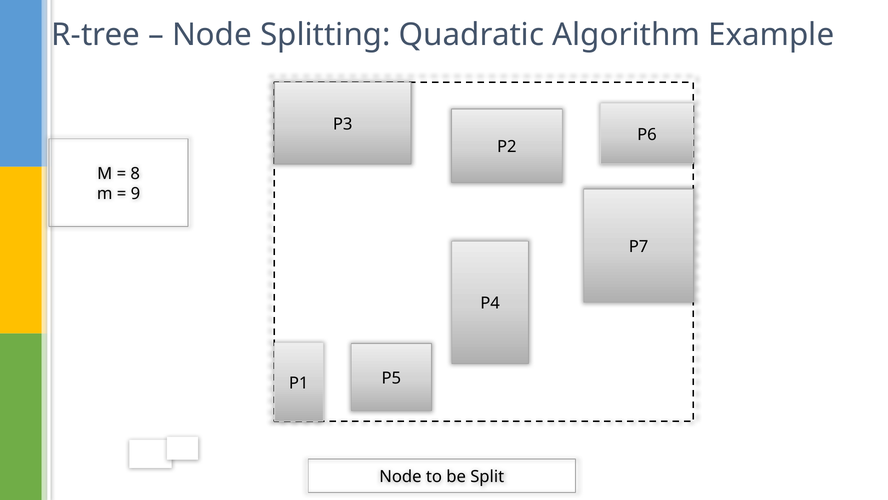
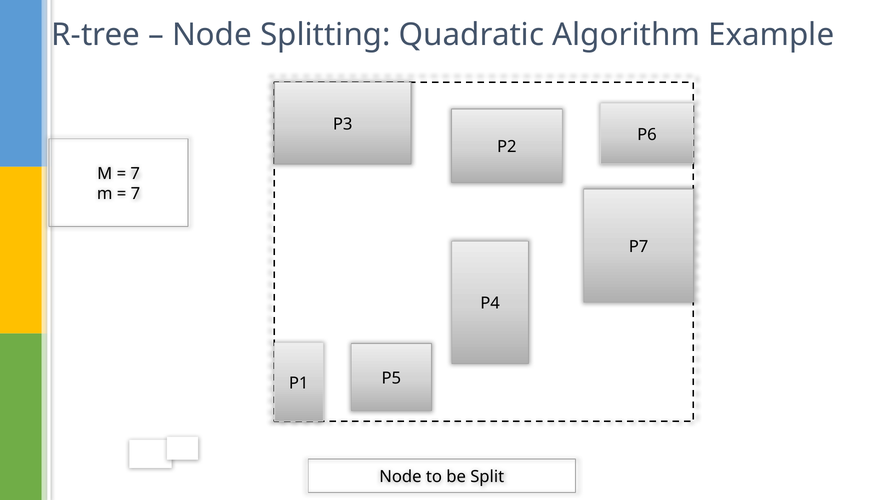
8: 8 -> 7 (135, 174)
9: 9 -> 7 (135, 194)
